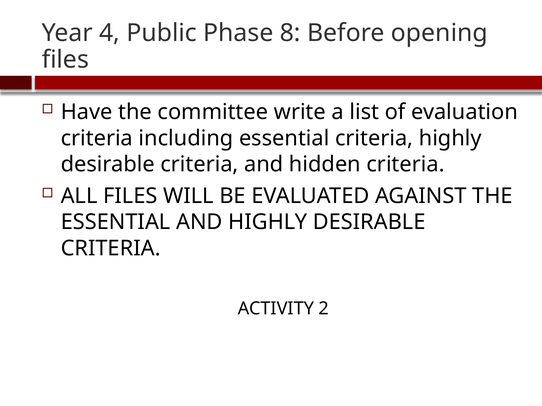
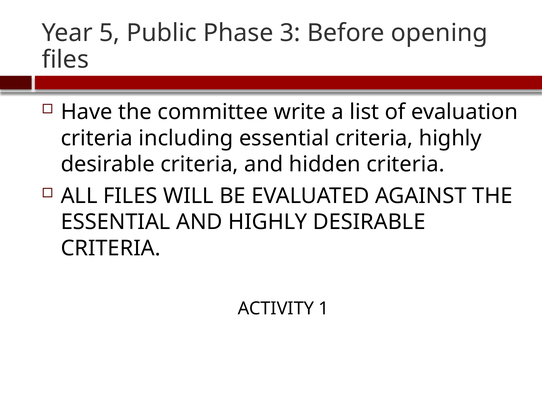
4: 4 -> 5 (110, 33)
8: 8 -> 3 (290, 33)
2: 2 -> 1 (324, 309)
